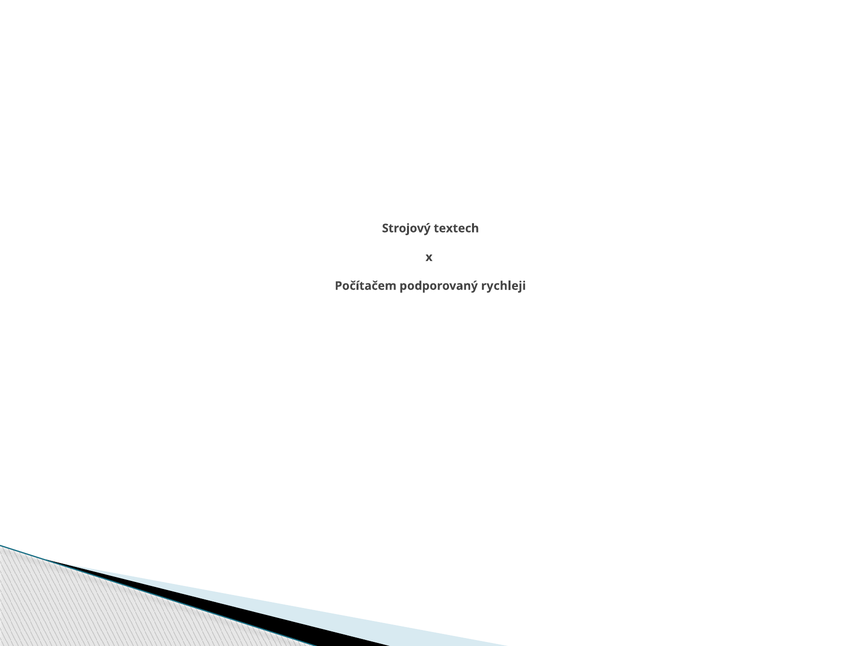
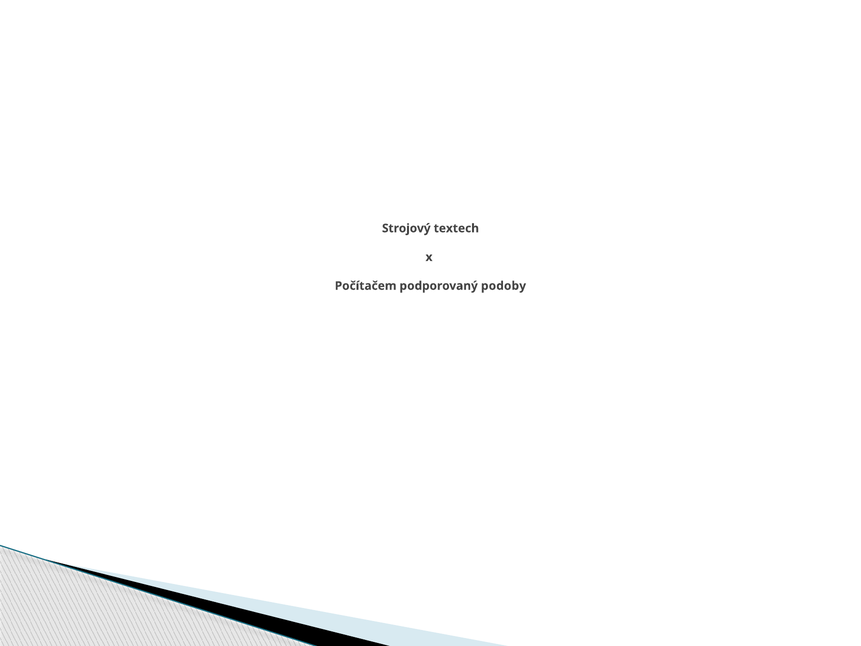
rychleji: rychleji -> podoby (504, 286)
